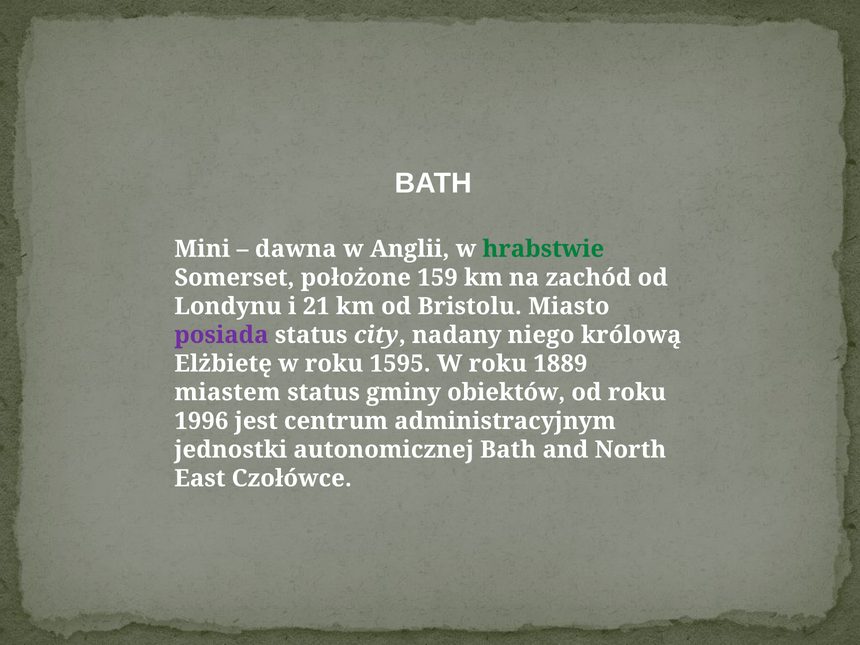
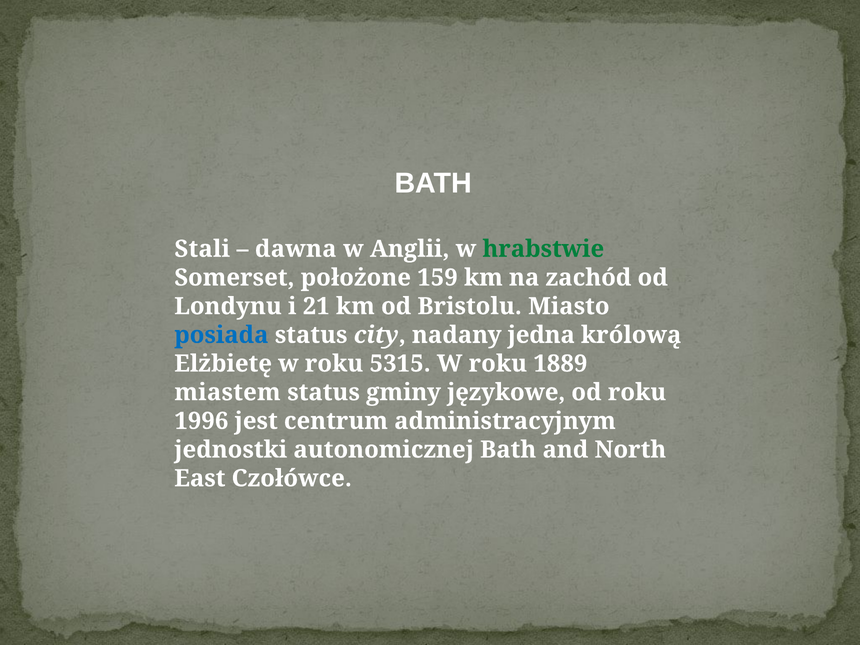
Mini: Mini -> Stali (202, 249)
posiada colour: purple -> blue (221, 335)
niego: niego -> jedna (541, 335)
1595: 1595 -> 5315 (400, 364)
obiektów: obiektów -> językowe (506, 392)
